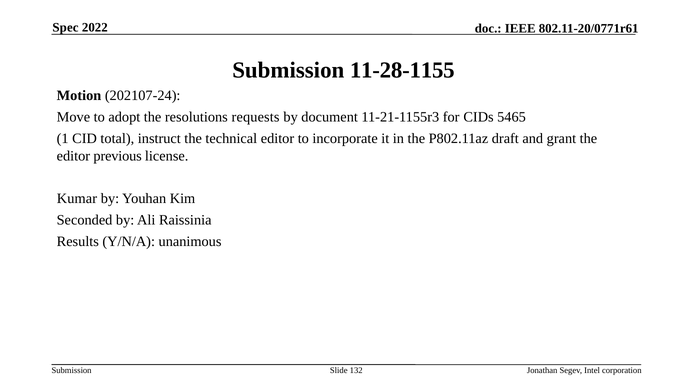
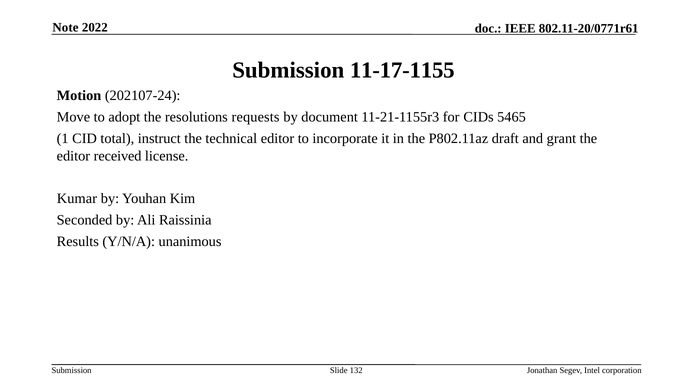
Spec: Spec -> Note (65, 27)
11-28-1155: 11-28-1155 -> 11-17-1155 (402, 70)
previous: previous -> received (118, 156)
